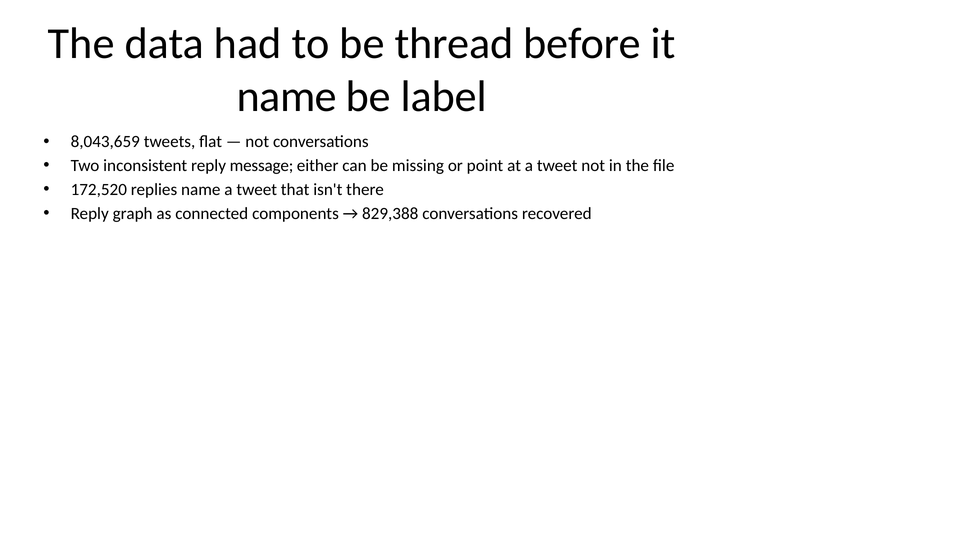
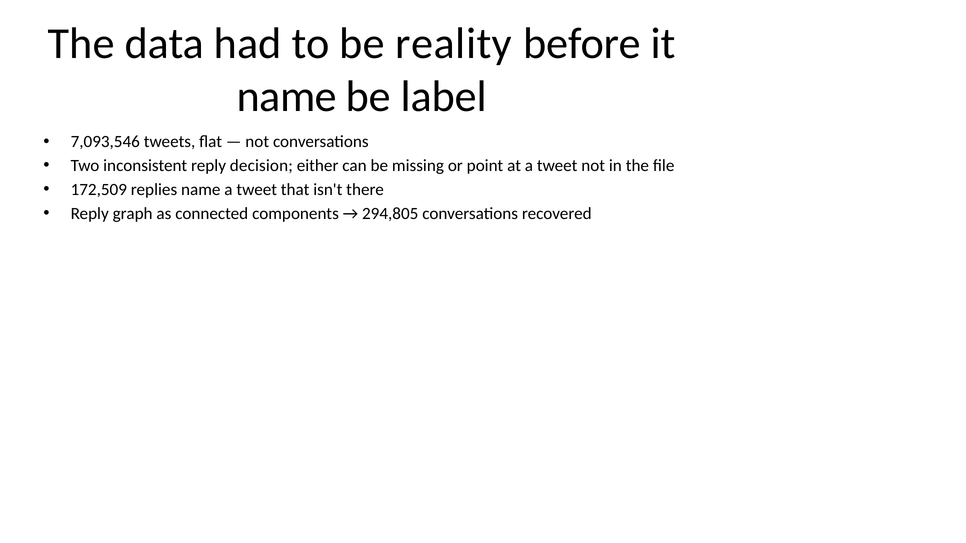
thread: thread -> reality (454, 44)
8,043,659: 8,043,659 -> 7,093,546 (105, 142)
message: message -> decision (261, 166)
172,520: 172,520 -> 172,509 (99, 190)
829,388: 829,388 -> 294,805 (390, 214)
